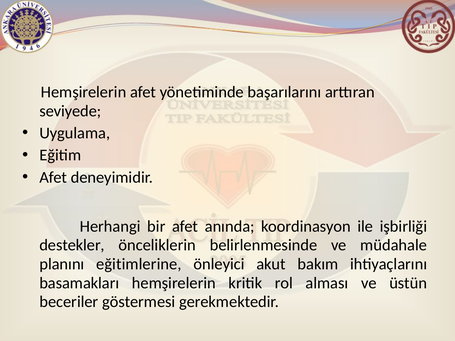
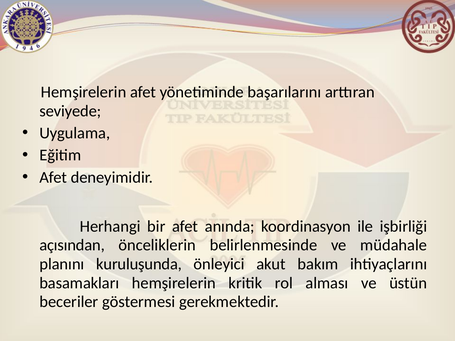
destekler: destekler -> açısından (72, 245)
eğitimlerine: eğitimlerine -> kuruluşunda (139, 264)
